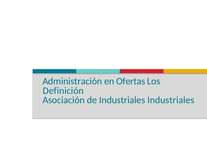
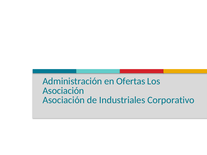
Definición: Definición -> Asociación (63, 91)
Industriales Industriales: Industriales -> Corporativo (171, 100)
